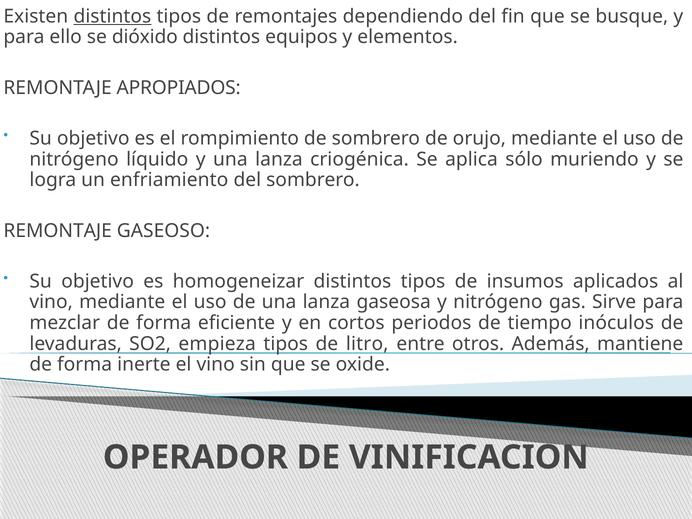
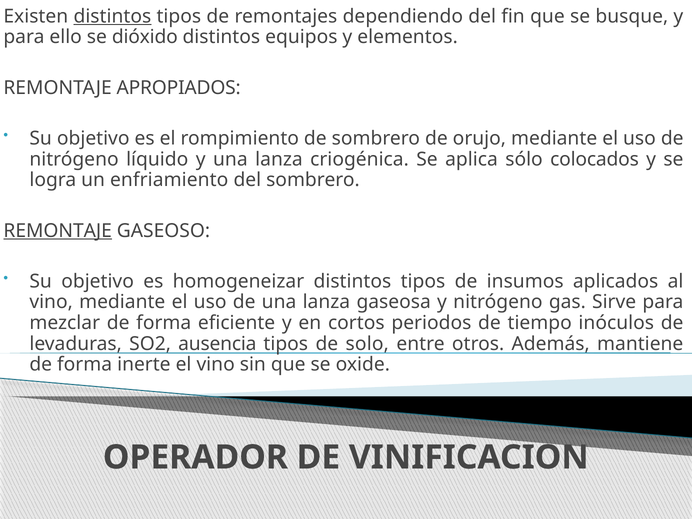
muriendo: muriendo -> colocados (595, 159)
REMONTAJE underline: none -> present (58, 231)
empieza: empieza -> ausencia (217, 344)
litro: litro -> solo (367, 344)
